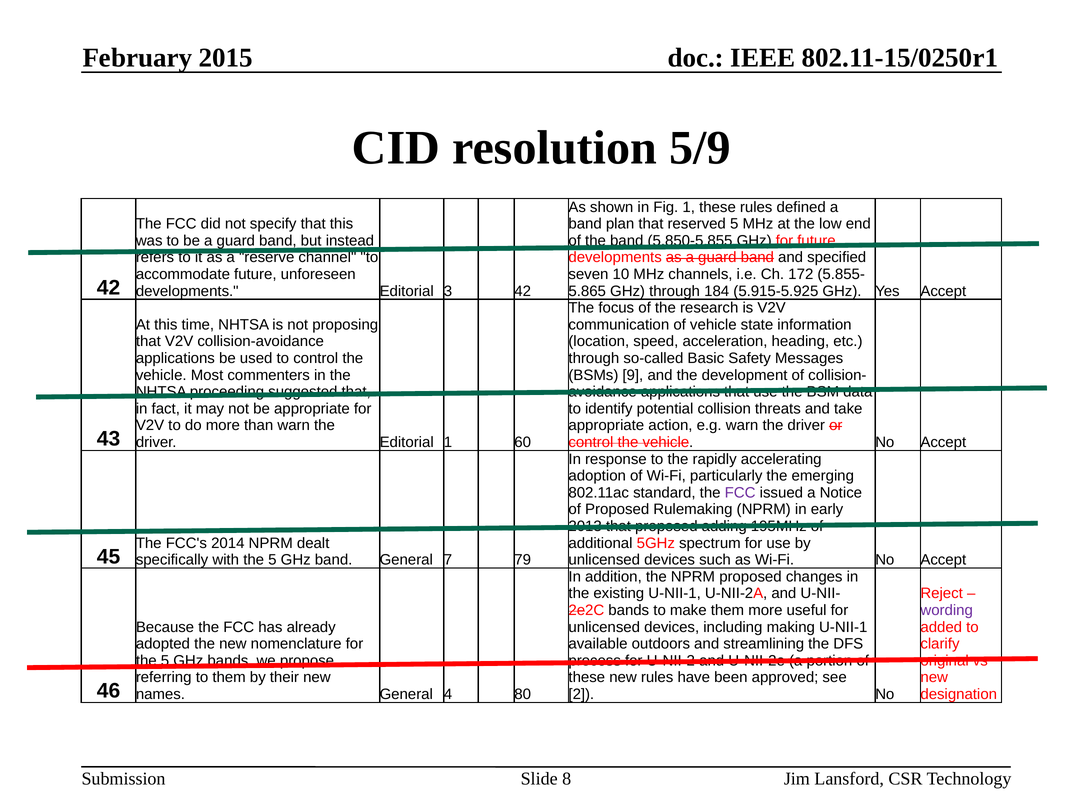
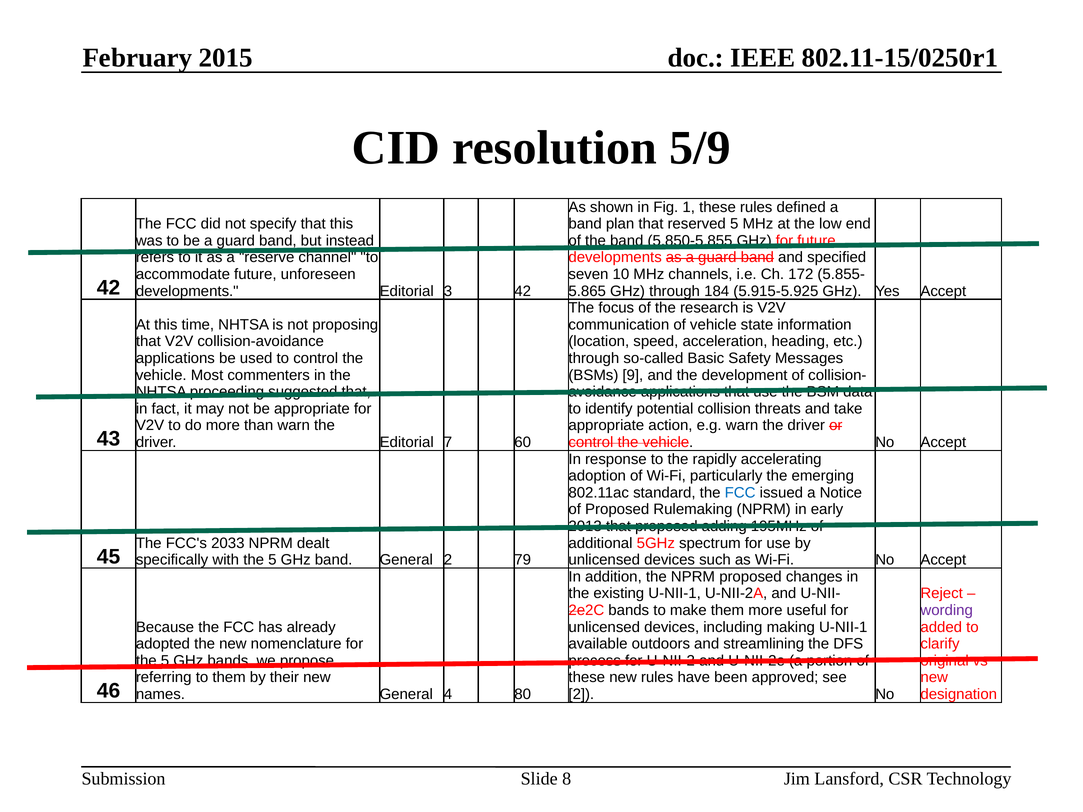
Editorial 1: 1 -> 7 (448, 442)
FCC colour: purple -> blue (740, 493)
2014: 2014 -> 2033 (228, 543)
General 7: 7 -> 2 (448, 560)
